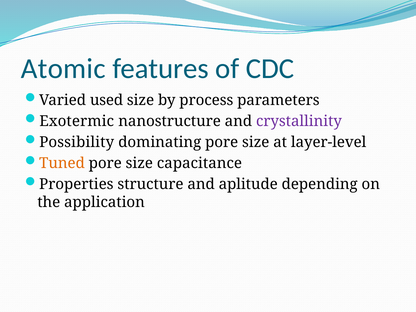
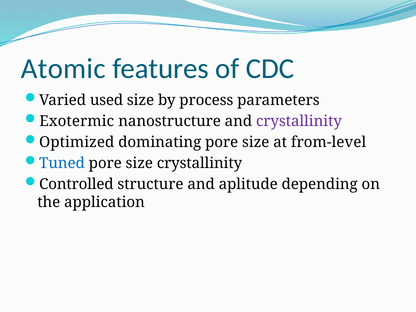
Possibility: Possibility -> Optimized (77, 142)
layer-level: layer-level -> from-level (329, 142)
Tuned colour: orange -> blue (62, 163)
size capacitance: capacitance -> crystallinity (200, 163)
Properties: Properties -> Controlled (76, 184)
